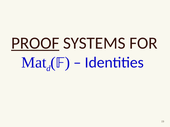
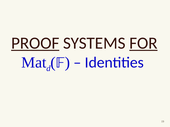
FOR underline: none -> present (143, 43)
